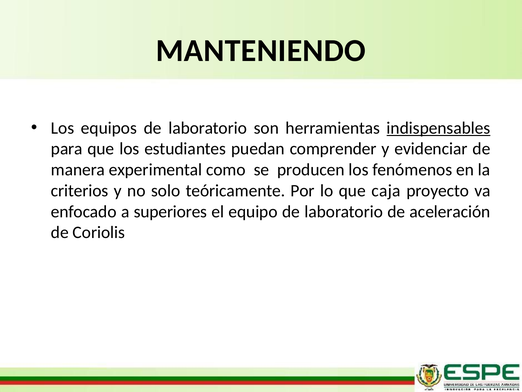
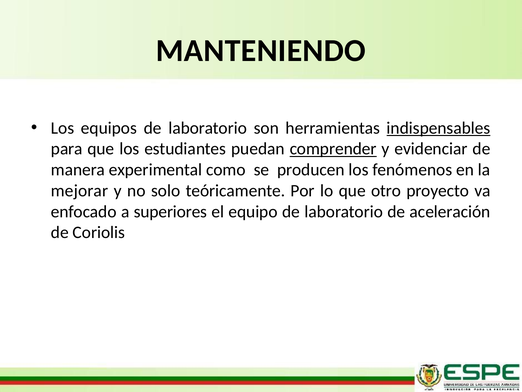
comprender underline: none -> present (333, 149)
criterios: criterios -> mejorar (80, 190)
caja: caja -> otro (386, 190)
